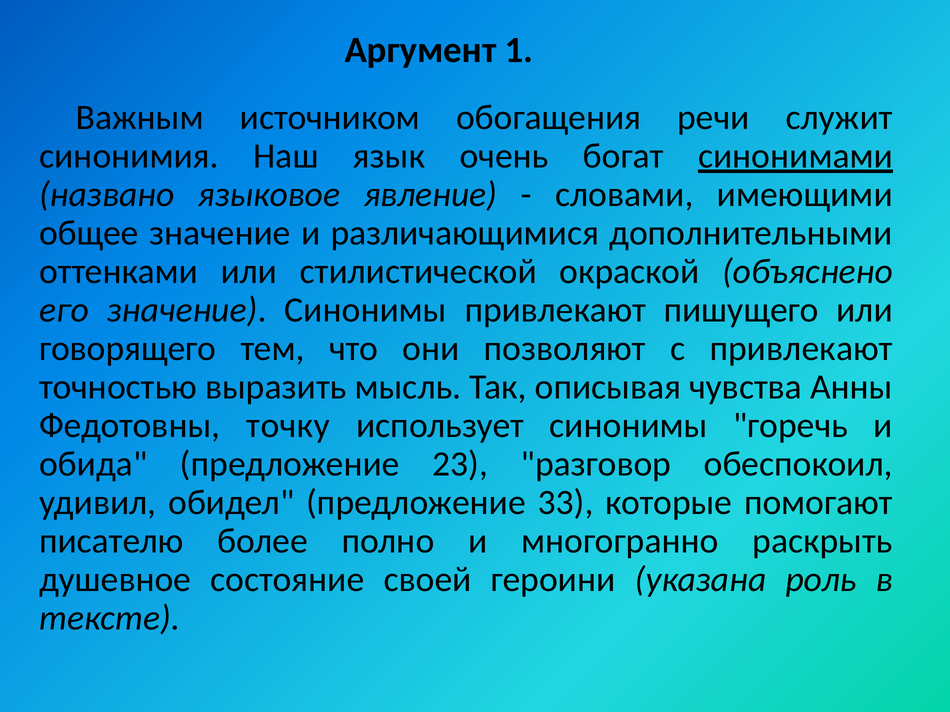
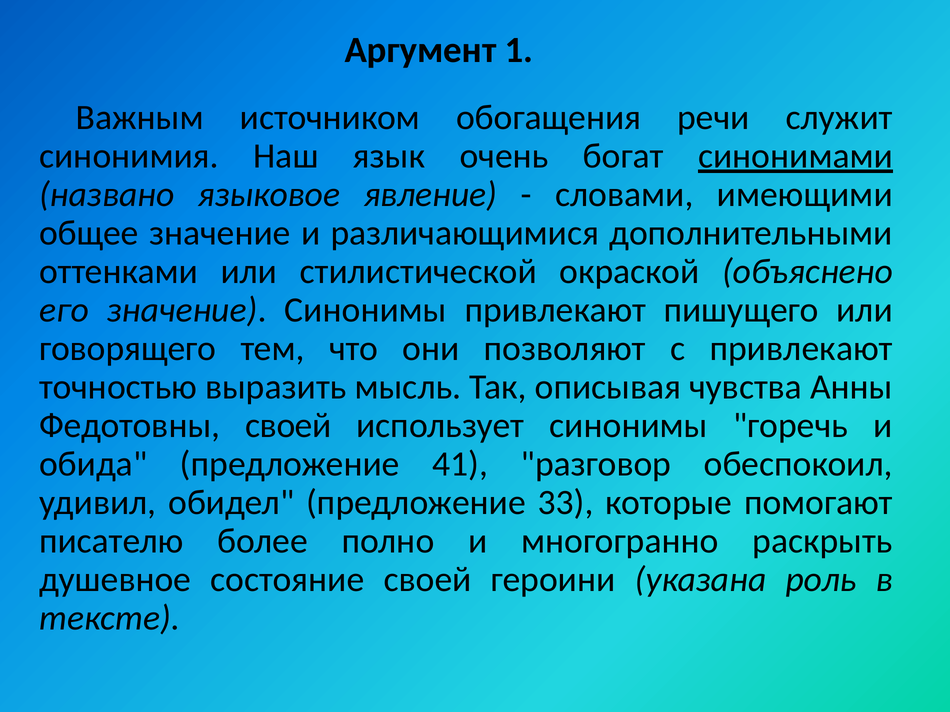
Федотовны точку: точку -> своей (288, 426)
23: 23 -> 41 (460, 464)
